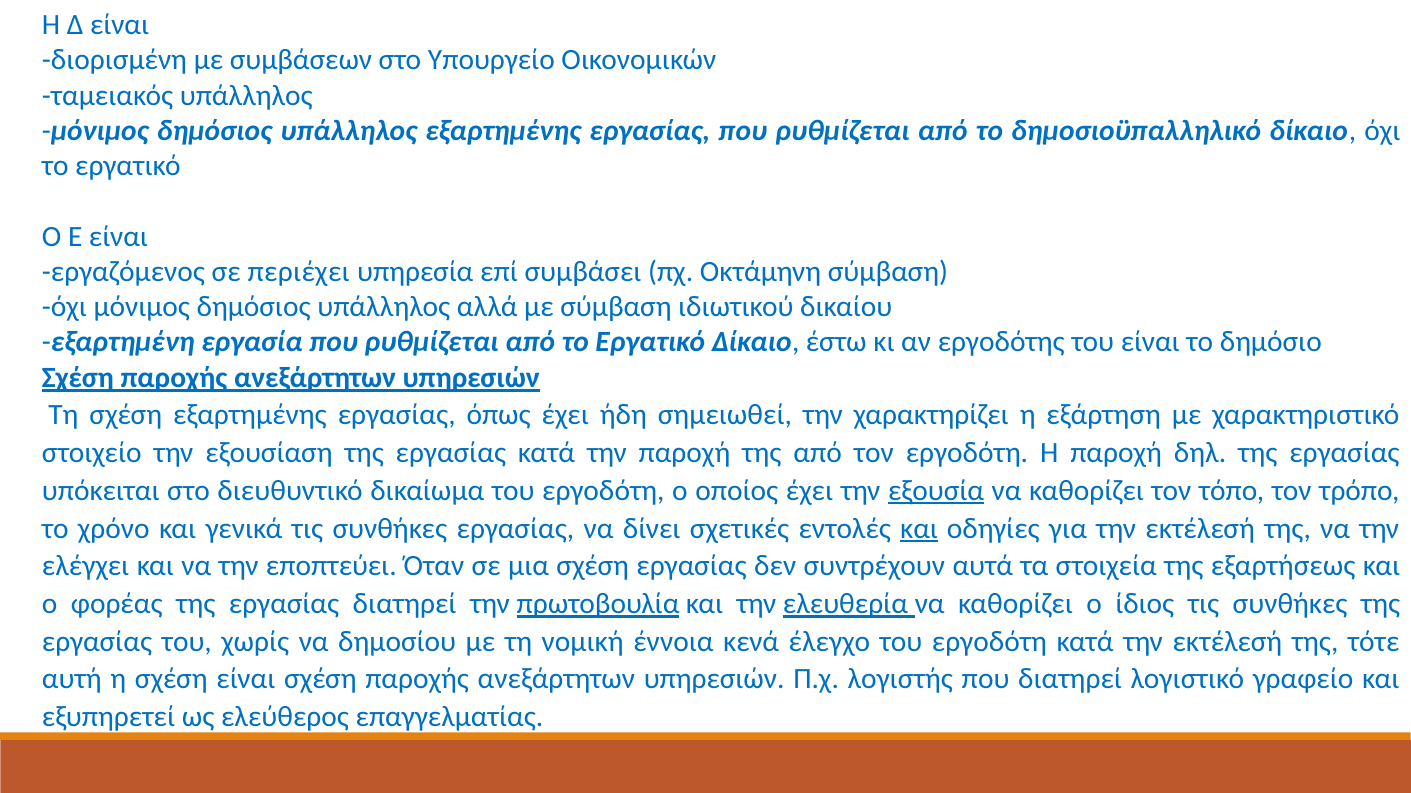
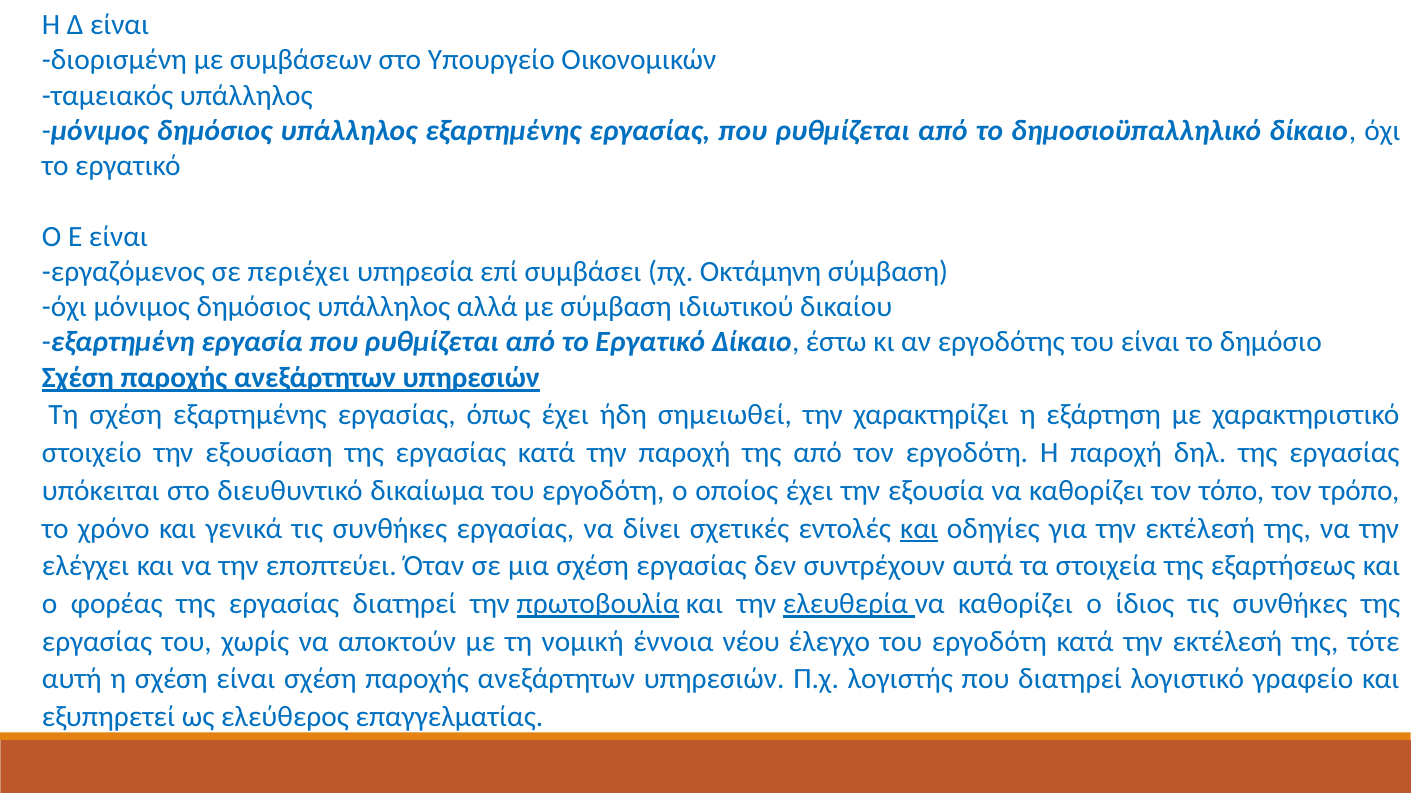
εξουσία underline: present -> none (936, 491)
δημοσίου: δημοσίου -> αποκτούν (397, 642)
κενά: κενά -> νέου (751, 642)
